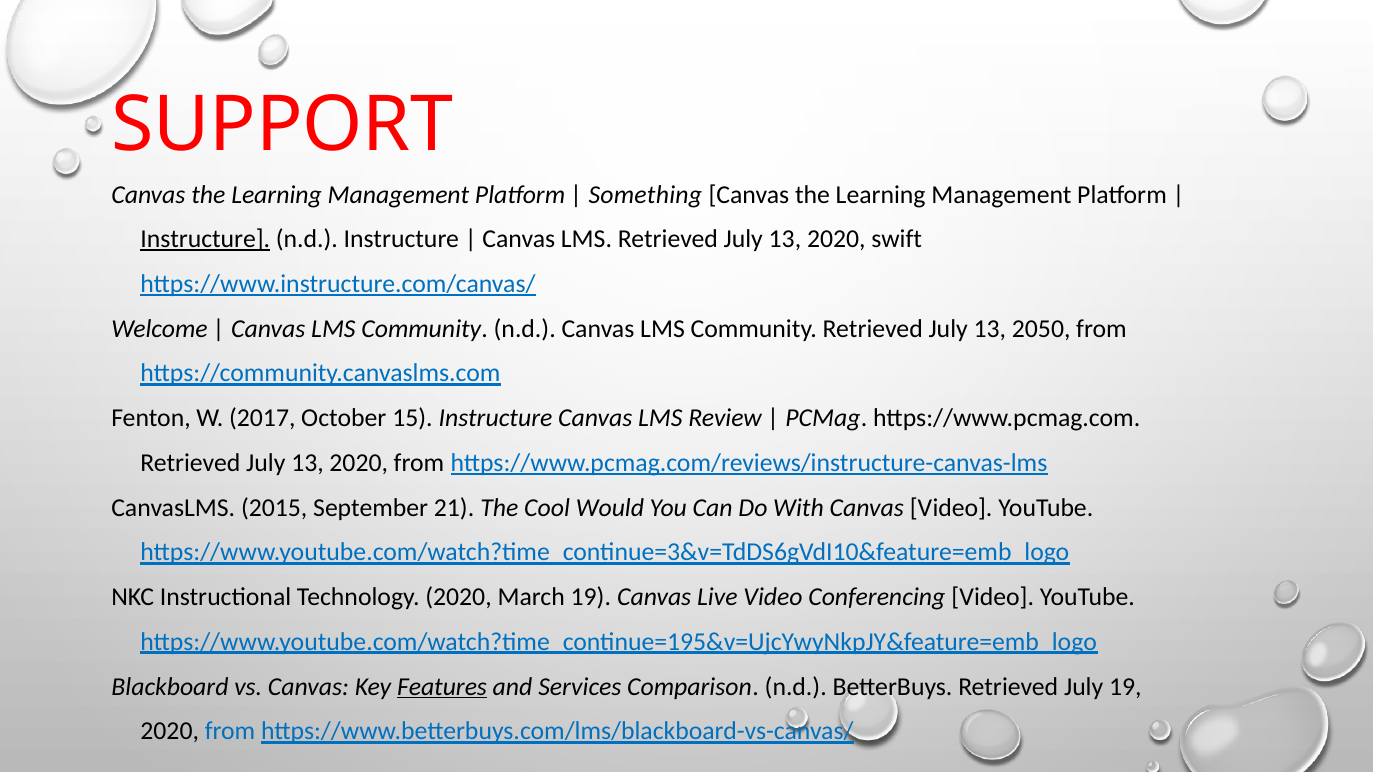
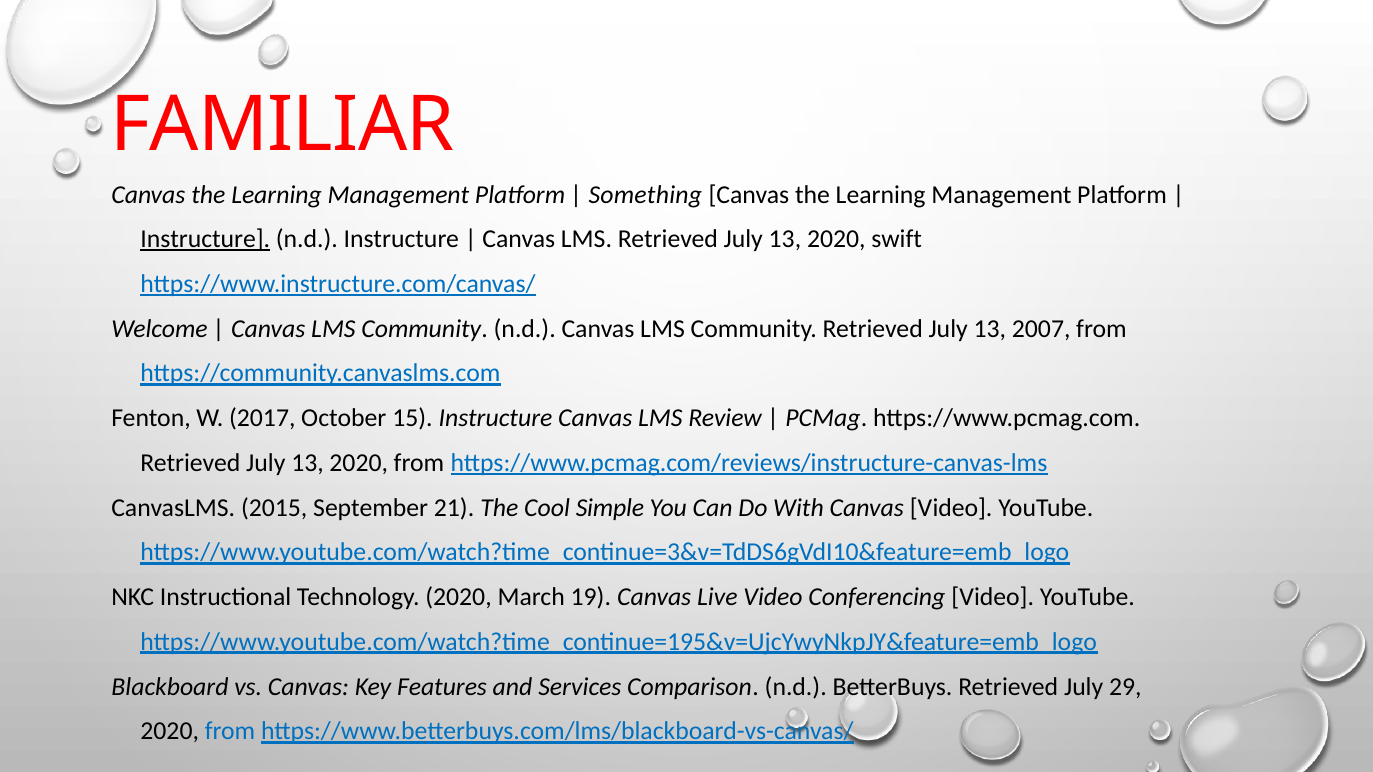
SUPPORT: SUPPORT -> FAMILIAR (283, 125)
2050: 2050 -> 2007 (1041, 329)
Would: Would -> Simple (610, 508)
Features underline: present -> none (442, 687)
July 19: 19 -> 29 (1125, 687)
